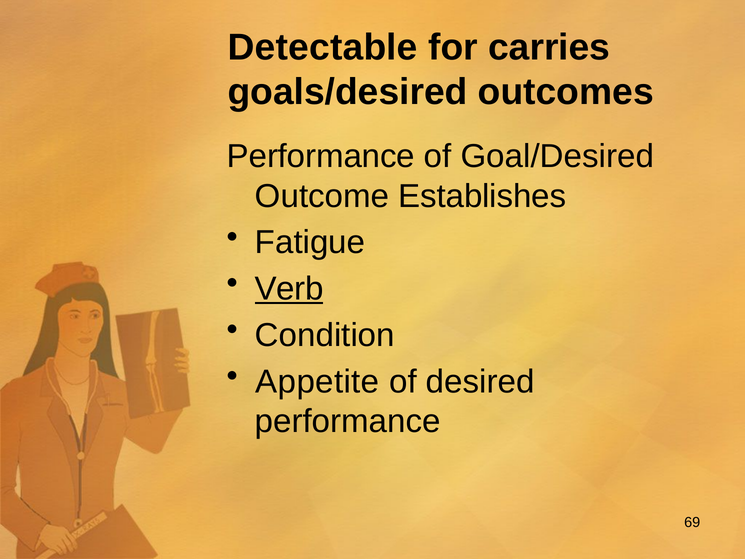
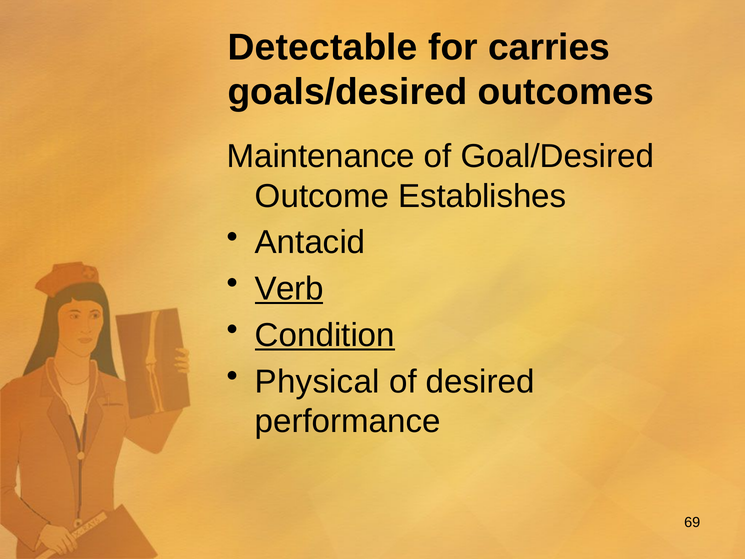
Performance: Performance -> Maintenance (321, 156)
Fatigue: Fatigue -> Antacid (310, 242)
Condition underline: none -> present (325, 335)
Appetite: Appetite -> Physical (317, 382)
